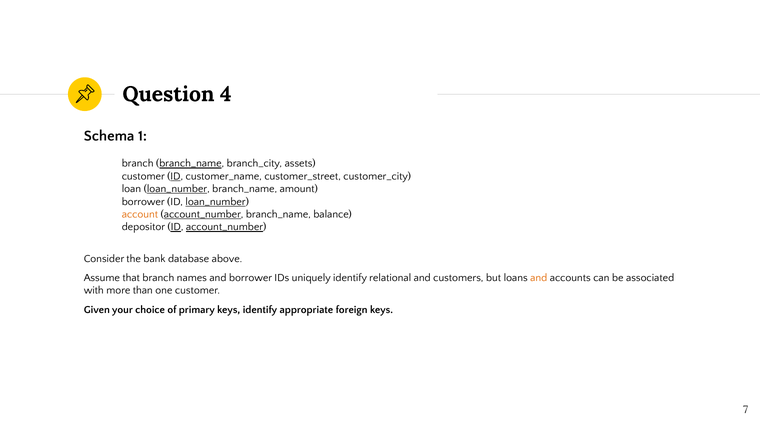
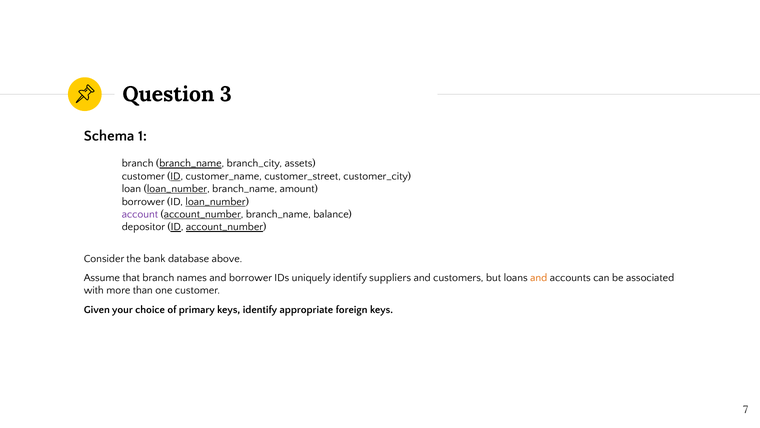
4: 4 -> 3 (226, 94)
account colour: orange -> purple (140, 214)
relational: relational -> suppliers (390, 277)
